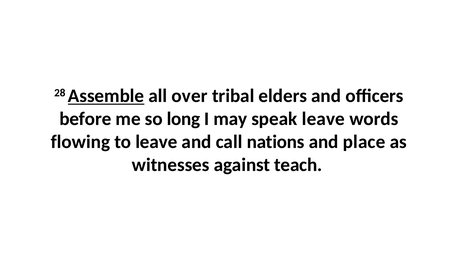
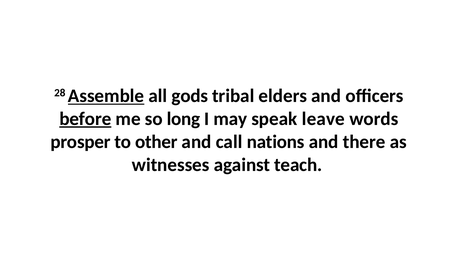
over: over -> gods (190, 96)
before underline: none -> present (85, 119)
flowing: flowing -> prosper (81, 142)
to leave: leave -> other (156, 142)
place: place -> there (364, 142)
